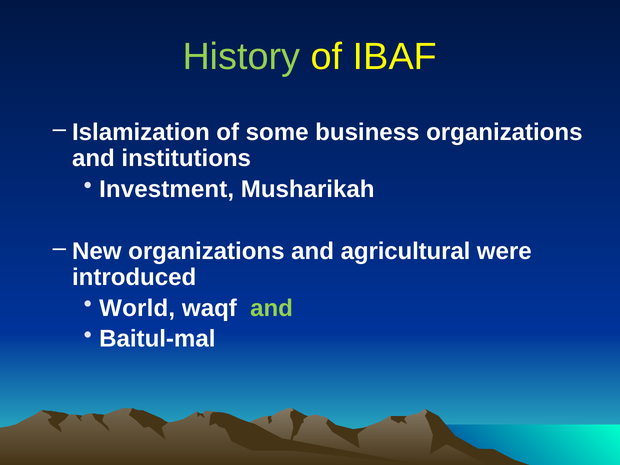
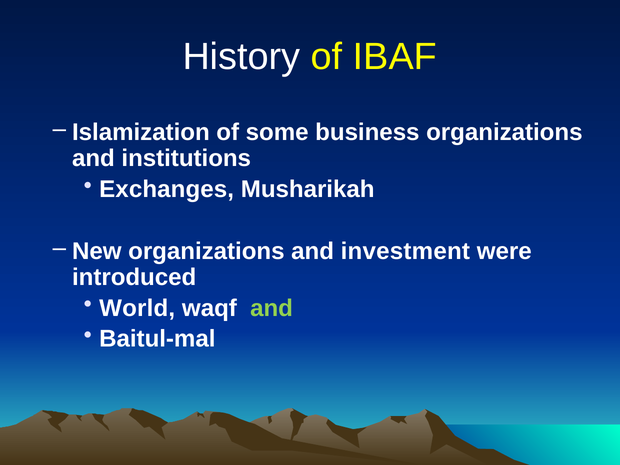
History colour: light green -> white (241, 57)
Investment: Investment -> Exchanges (167, 189)
agricultural: agricultural -> investment (405, 251)
